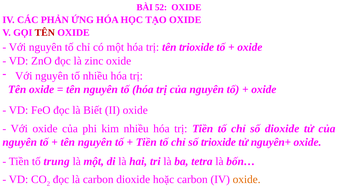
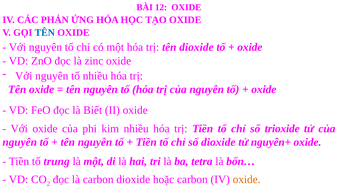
52: 52 -> 12 (161, 7)
TÊN colour: red -> blue (45, 33)
tên trioxide: trioxide -> dioxide (196, 47)
số dioxide: dioxide -> trioxide (282, 129)
số trioxide: trioxide -> dioxide (218, 142)
